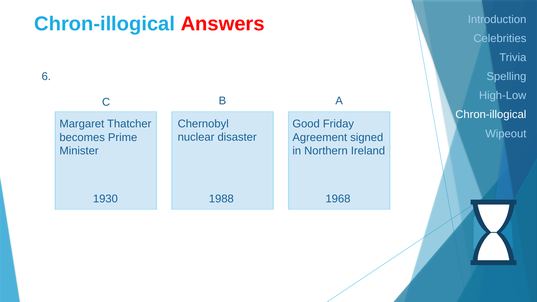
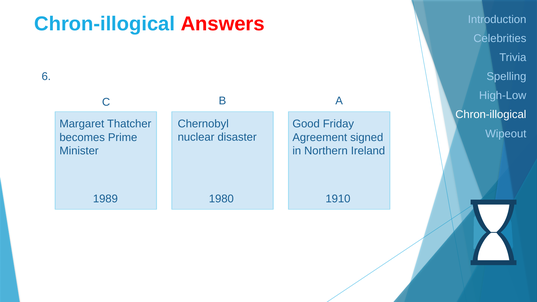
1930: 1930 -> 1989 (105, 199)
1988: 1988 -> 1980 (221, 199)
1968: 1968 -> 1910 (338, 199)
